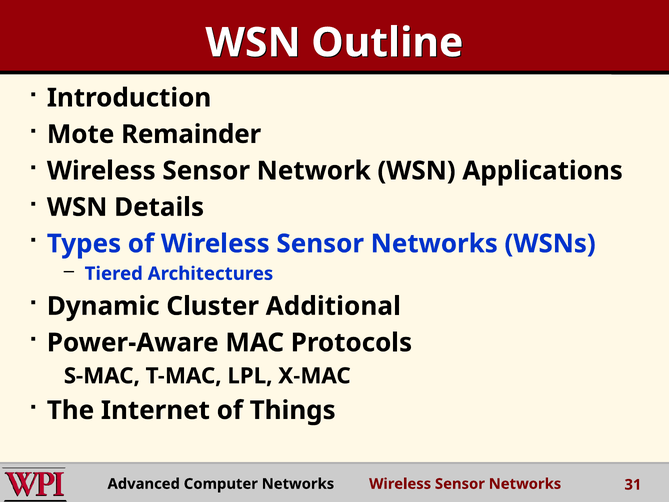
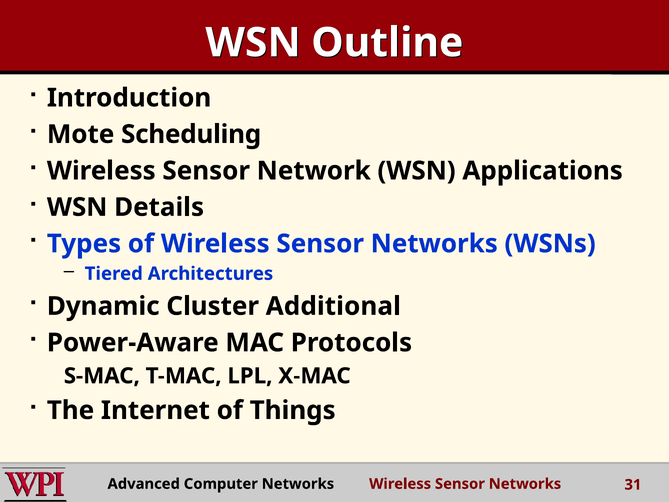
Remainder: Remainder -> Scheduling (191, 134)
